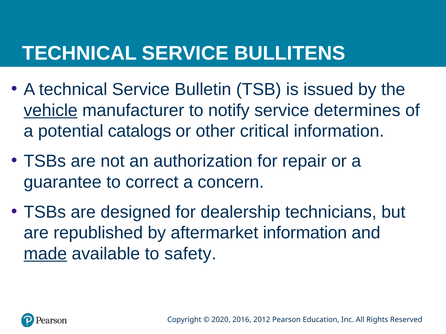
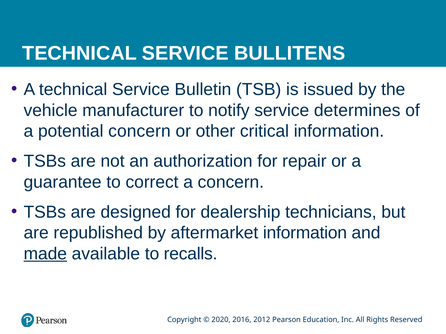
vehicle underline: present -> none (51, 110)
potential catalogs: catalogs -> concern (139, 131)
safety: safety -> recalls (191, 254)
